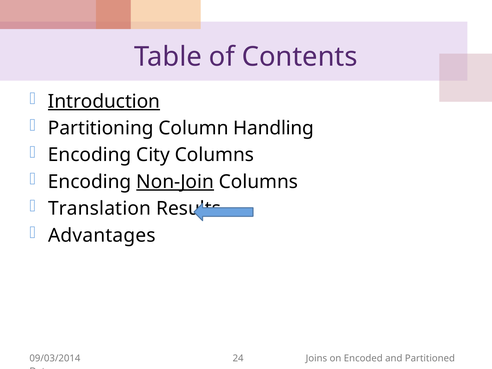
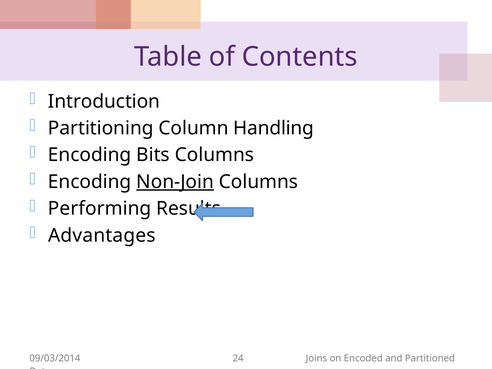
Introduction underline: present -> none (104, 101)
City: City -> Bits (153, 155)
Translation: Translation -> Performing (100, 209)
